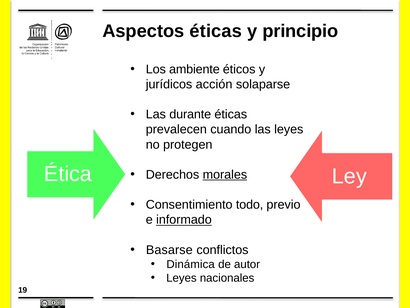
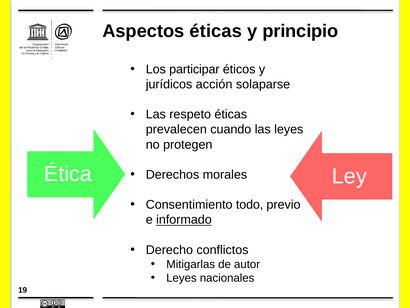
ambiente: ambiente -> participar (194, 69)
durante: durante -> respeto (190, 114)
morales underline: present -> none (225, 174)
Basarse: Basarse -> Derecho (169, 250)
Dinámica: Dinámica -> Mitigarlas (191, 264)
